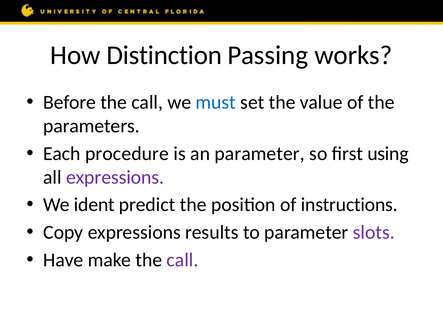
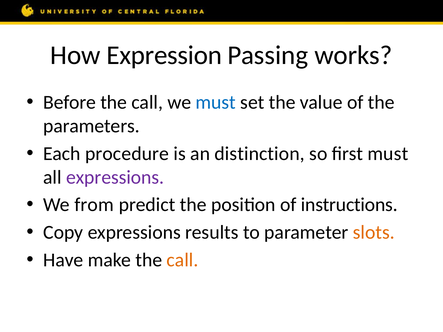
Distinction: Distinction -> Expression (164, 55)
an parameter: parameter -> distinction (260, 154)
first using: using -> must (388, 154)
ident: ident -> from (94, 205)
slots colour: purple -> orange (374, 233)
call colour: purple -> orange (182, 260)
